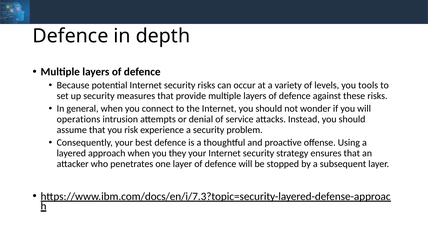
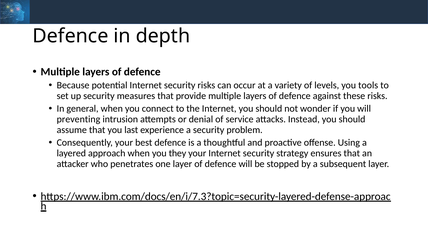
operations: operations -> preventing (78, 119)
risk: risk -> last (131, 130)
